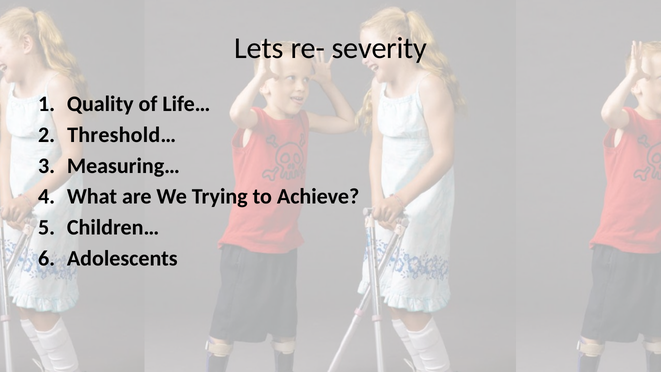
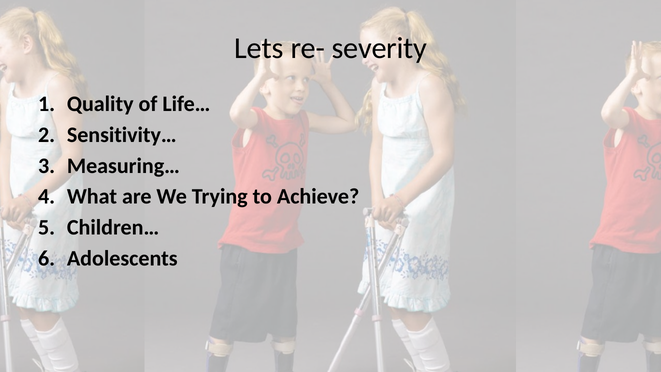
Threshold…: Threshold… -> Sensitivity… (122, 135)
